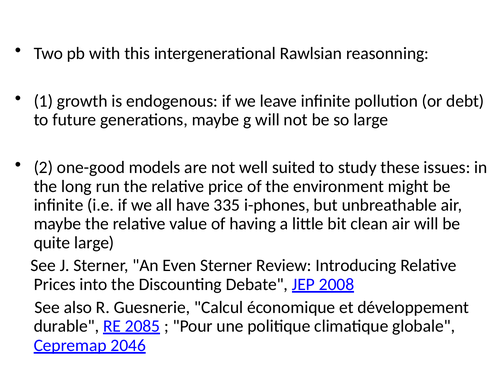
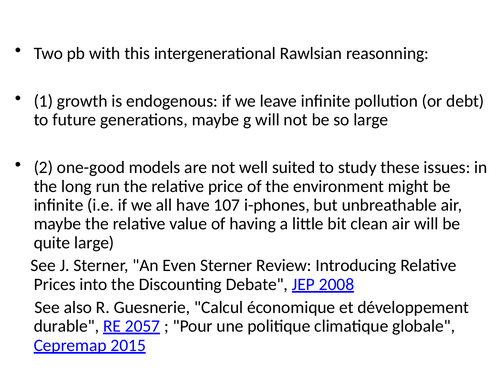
335: 335 -> 107 (227, 205)
2085: 2085 -> 2057 (143, 327)
2046: 2046 -> 2015 (128, 346)
